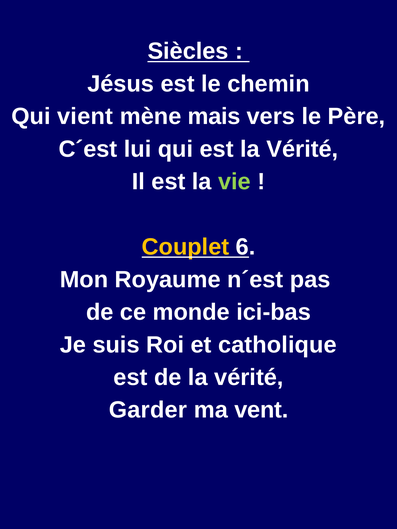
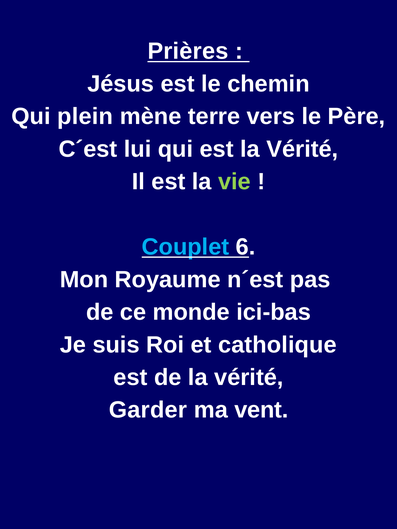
Siècles: Siècles -> Prières (188, 51)
vient: vient -> plein (85, 117)
mais: mais -> terre (214, 117)
Couplet colour: yellow -> light blue (185, 247)
